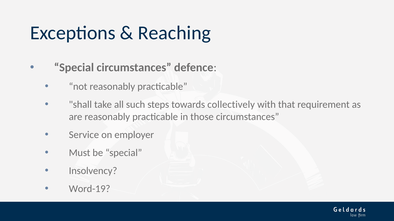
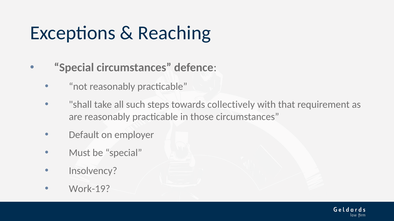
Service: Service -> Default (84, 135)
Word-19: Word-19 -> Work-19 (90, 189)
